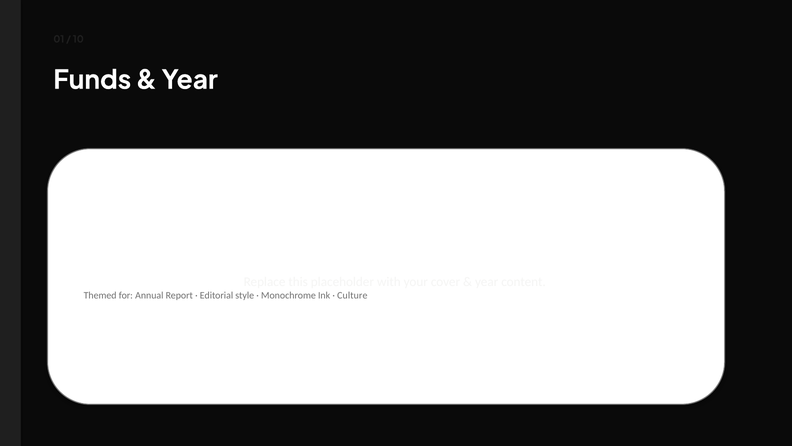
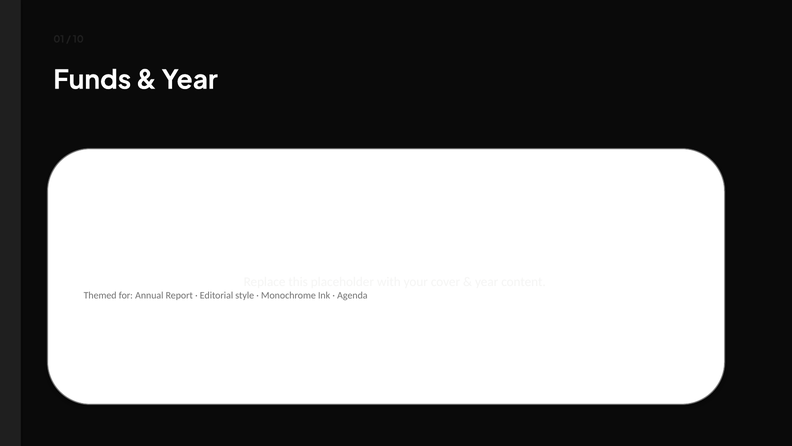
Culture: Culture -> Agenda (352, 295)
